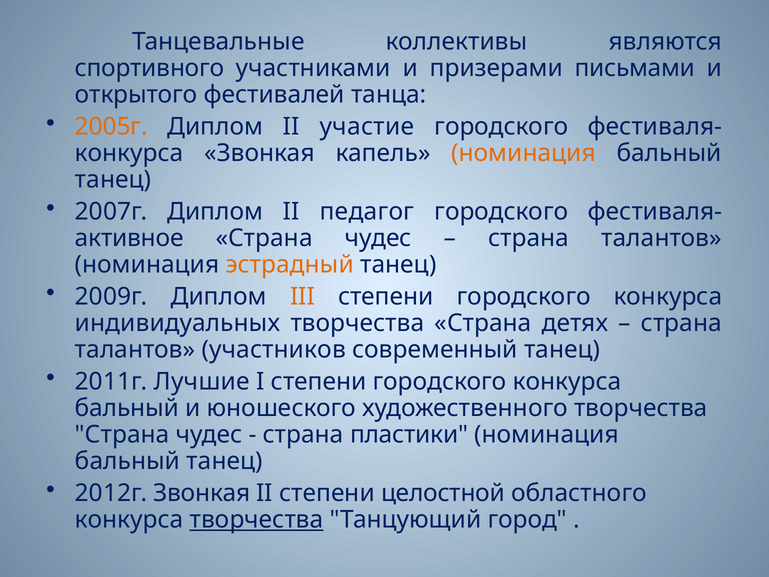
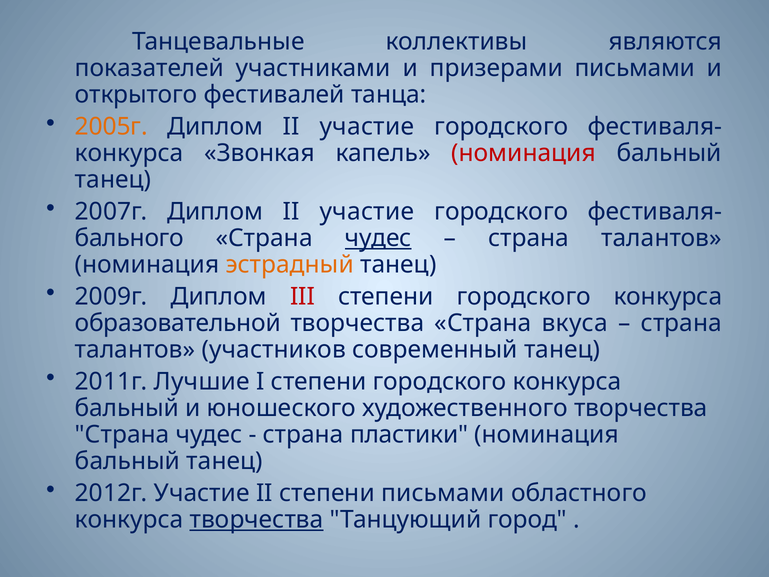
спортивного: спортивного -> показателей (149, 68)
номинация colour: orange -> red (524, 153)
2007г Диплом II педагог: педагог -> участие (367, 212)
активное: активное -> бального (129, 238)
чудес underline: none -> present (378, 238)
III colour: orange -> red (303, 297)
индивидуальных: индивидуальных -> образовательной (178, 323)
детях: детях -> вкуса (575, 323)
2012г Звонкая: Звонкая -> Участие (202, 493)
степени целостной: целостной -> письмами (443, 493)
